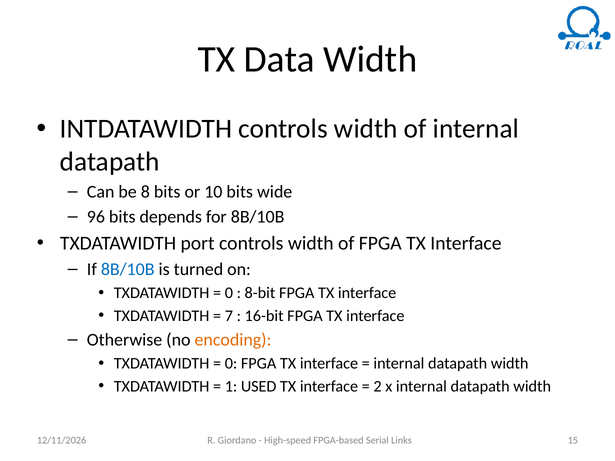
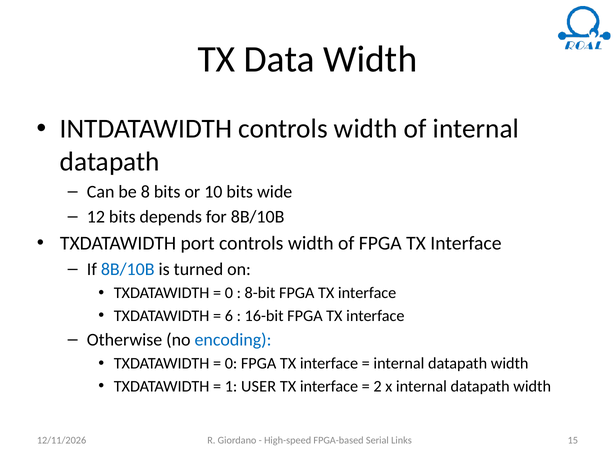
96: 96 -> 12 (96, 217)
7: 7 -> 6 (229, 316)
encoding colour: orange -> blue (233, 340)
USED: USED -> USER (259, 386)
